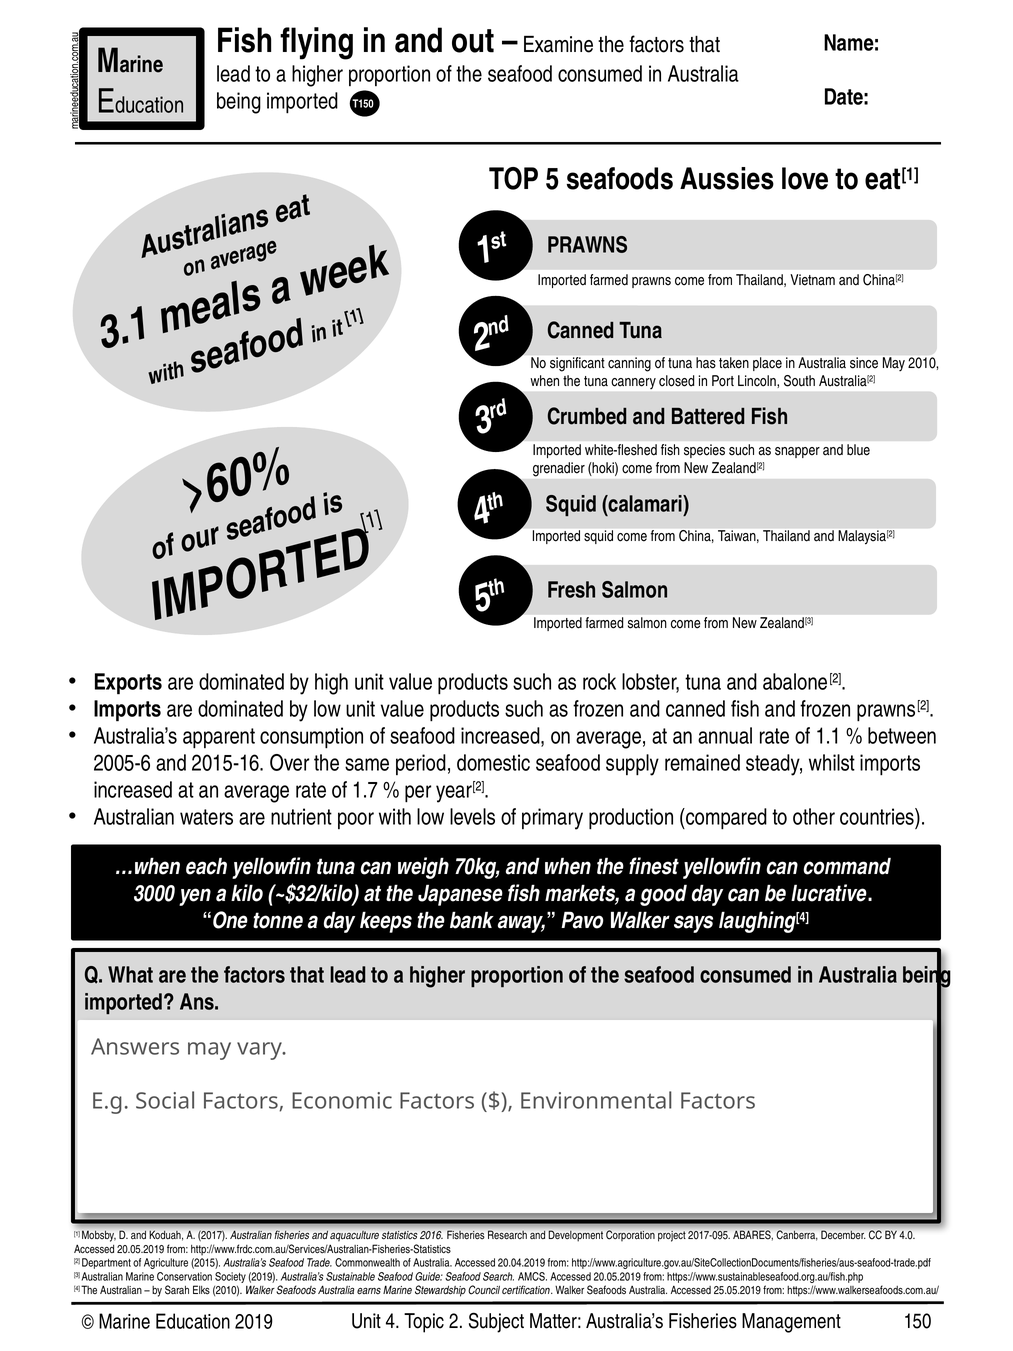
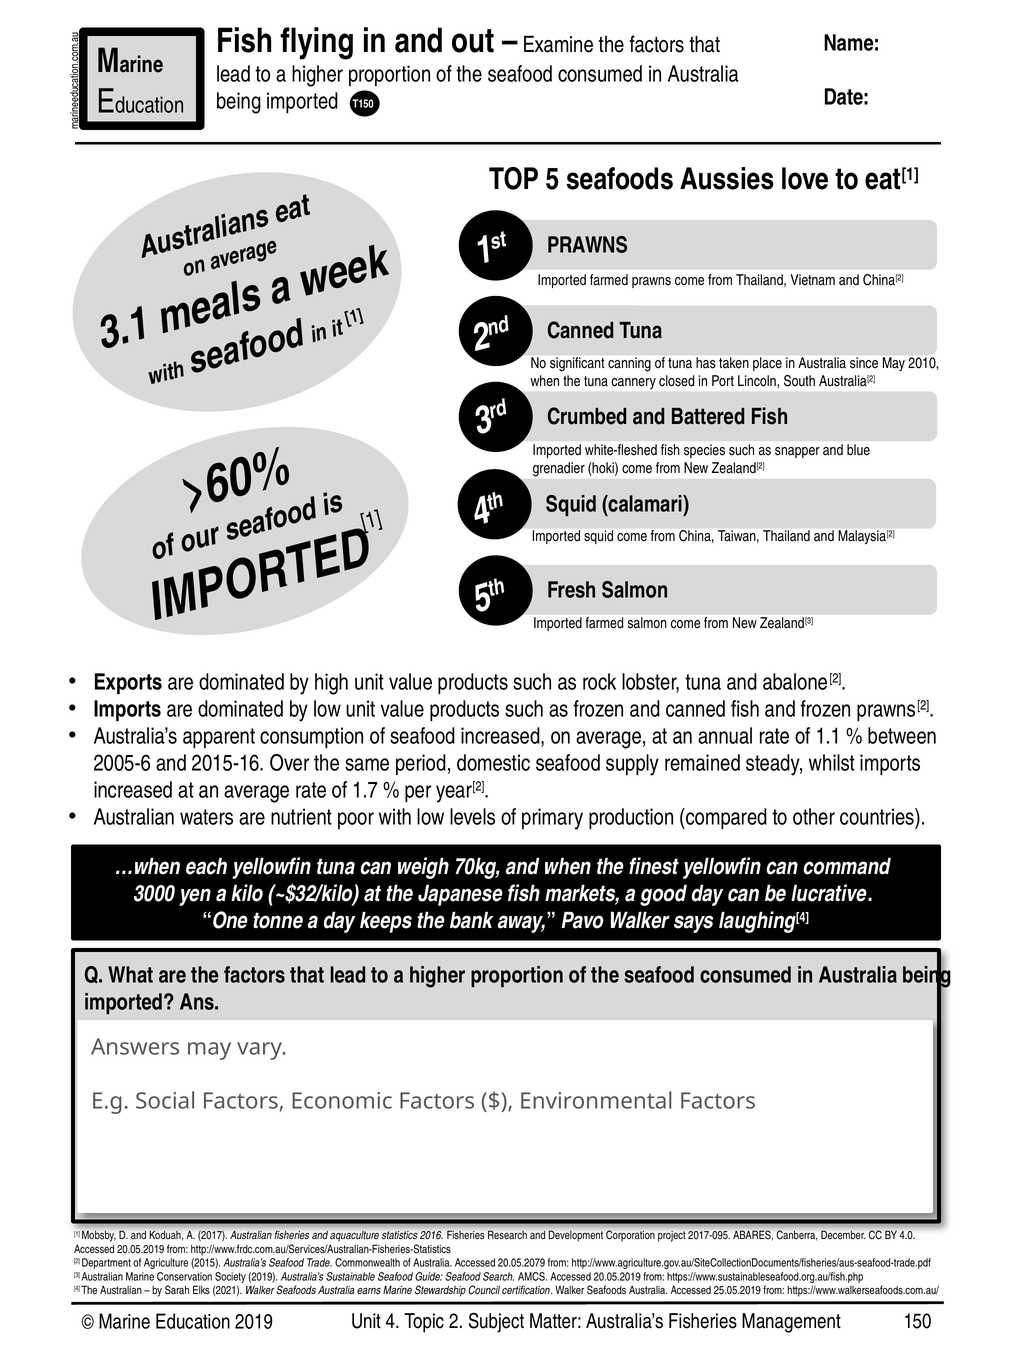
20.04.2019: 20.04.2019 -> 20.05.2079 (522, 1263)
Elks 2010: 2010 -> 2021 (227, 1290)
